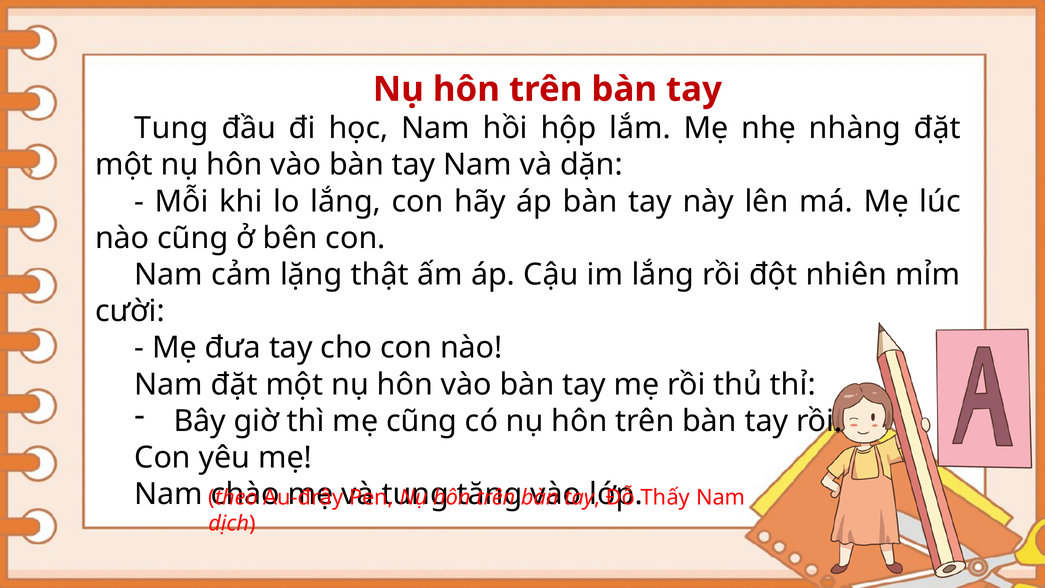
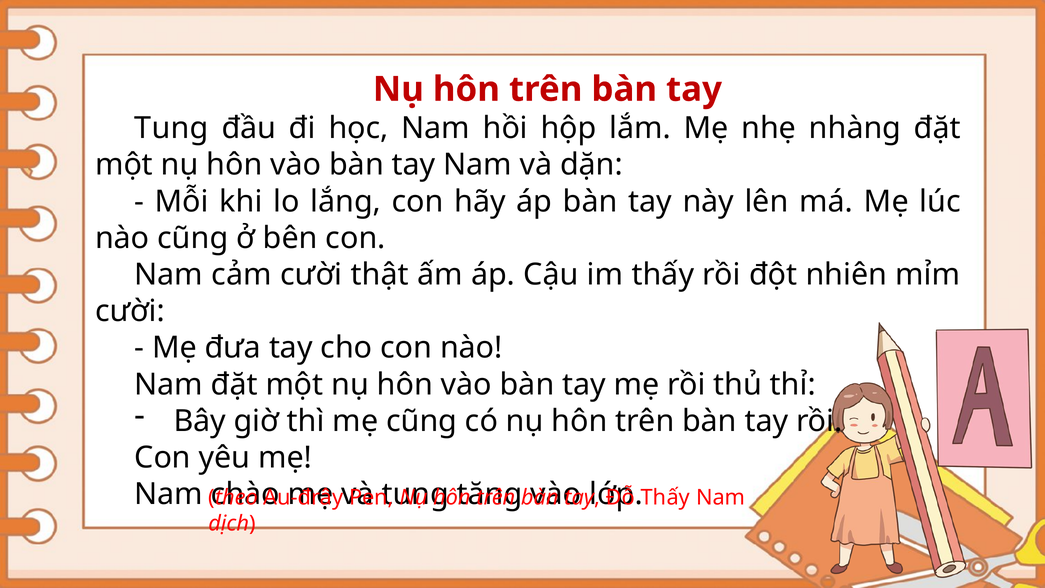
cảm lặng: lặng -> cười (311, 275)
im lắng: lắng -> thấy (663, 275)
